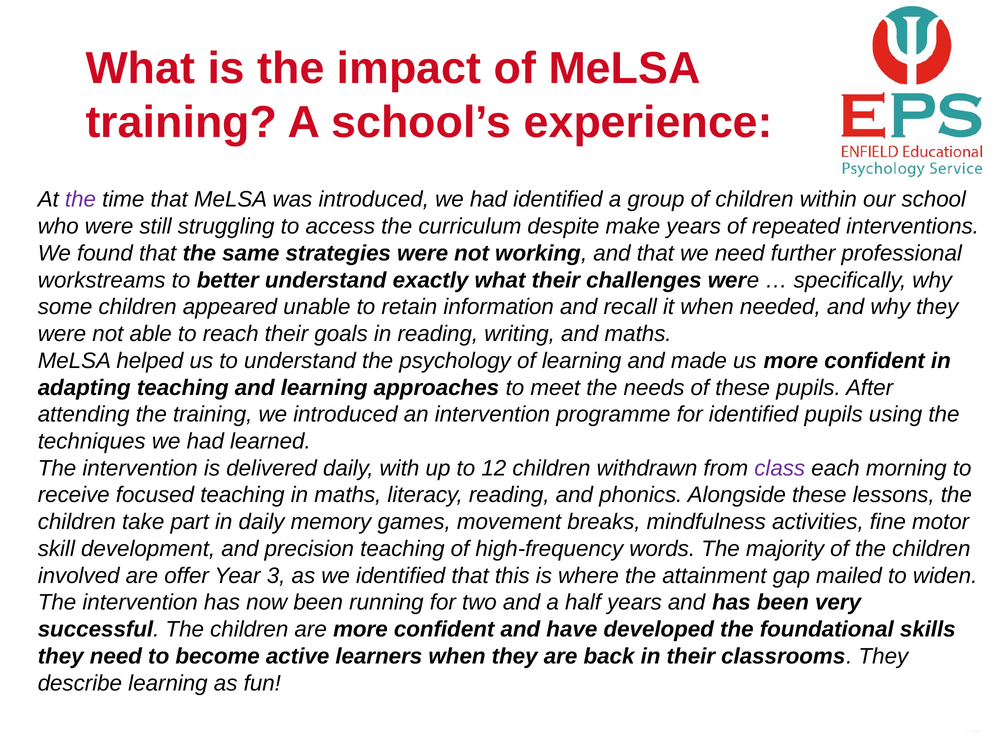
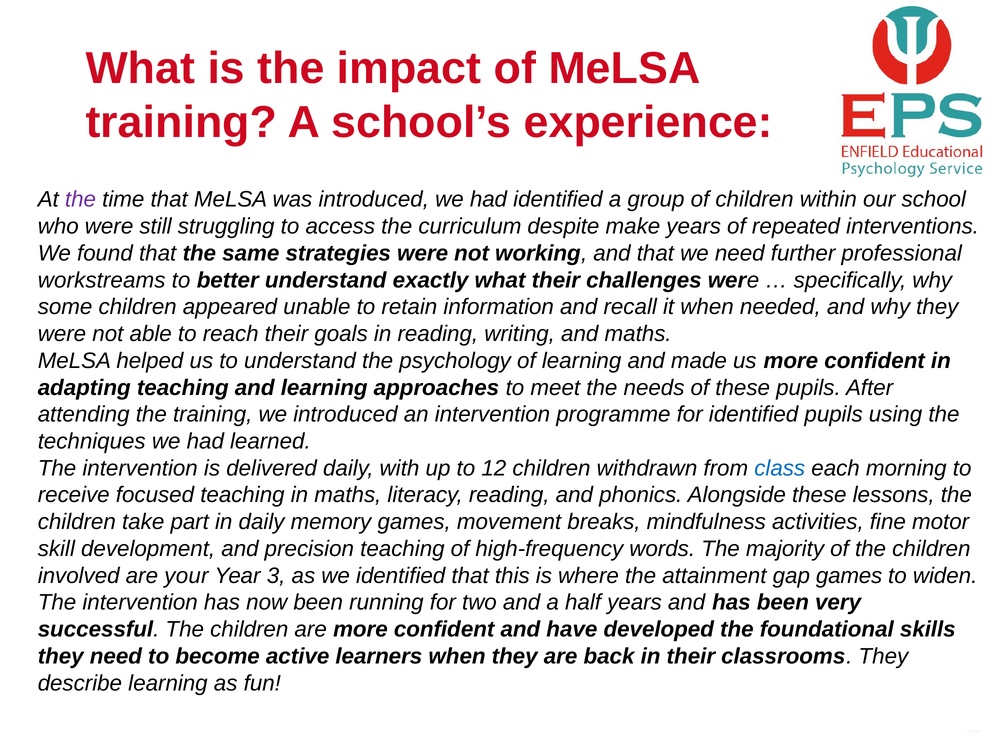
class colour: purple -> blue (780, 468)
offer: offer -> your (186, 576)
gap mailed: mailed -> games (849, 576)
